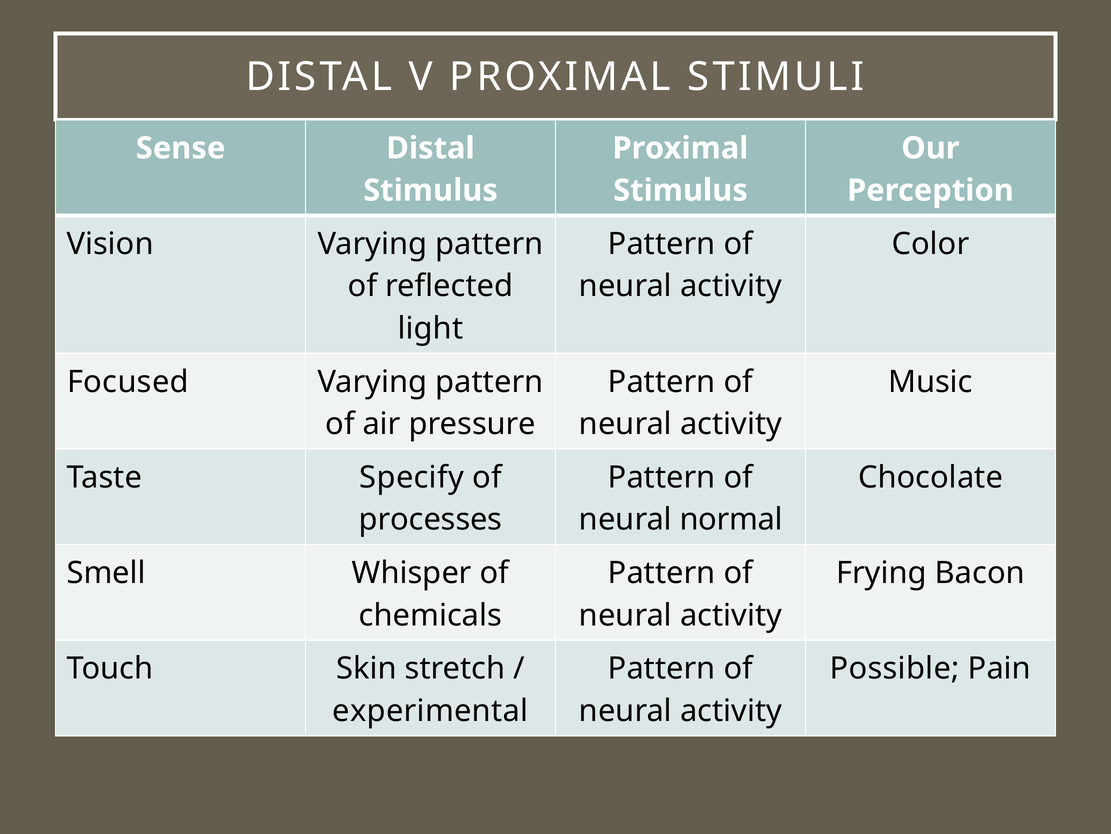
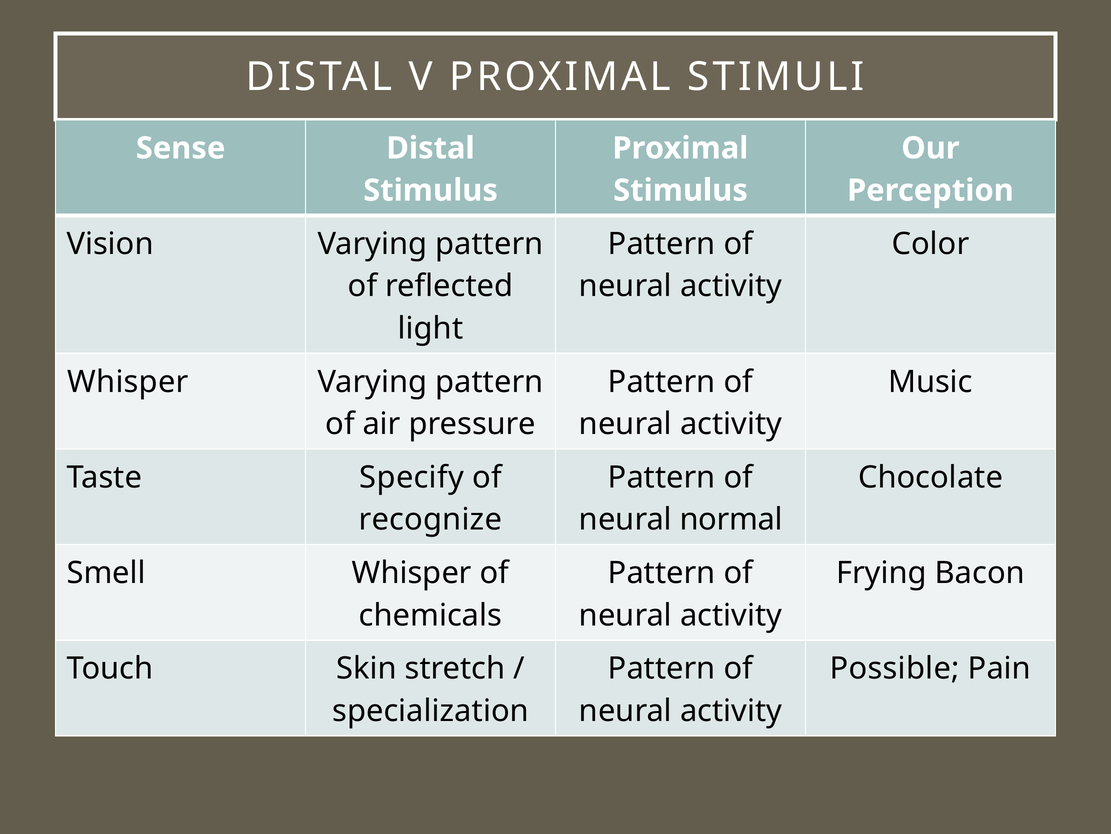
Focused: Focused -> Whisper (128, 381)
processes: processes -> recognize (430, 519)
experimental: experimental -> specialization (431, 710)
